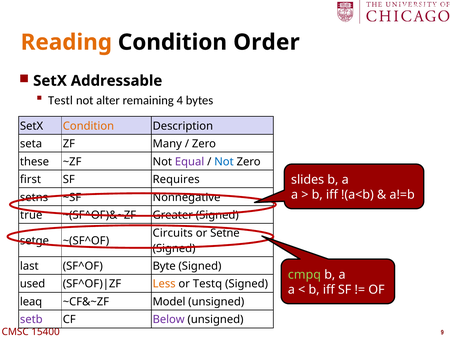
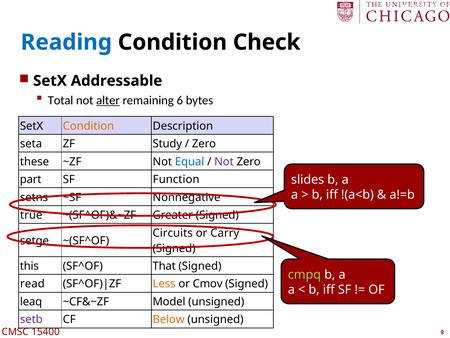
Reading colour: orange -> blue (66, 42)
Order: Order -> Check (267, 42)
Testl: Testl -> Total (61, 100)
alter underline: none -> present (108, 100)
4: 4 -> 6 (180, 100)
Many: Many -> Study (167, 144)
Equal colour: purple -> blue (190, 161)
Not colour: blue -> purple (224, 161)
first: first -> part (31, 179)
Requires: Requires -> Function (176, 179)
Setne: Setne -> Carry (225, 233)
last: last -> this (29, 266)
Byte: Byte -> That (164, 266)
used: used -> read (32, 284)
Testq: Testq -> Cmov (208, 284)
Below colour: purple -> orange (169, 319)
